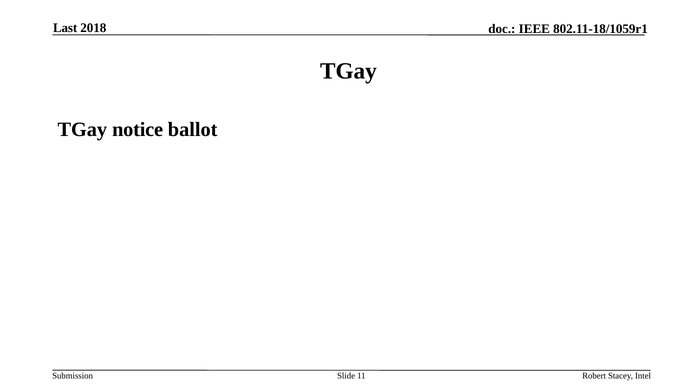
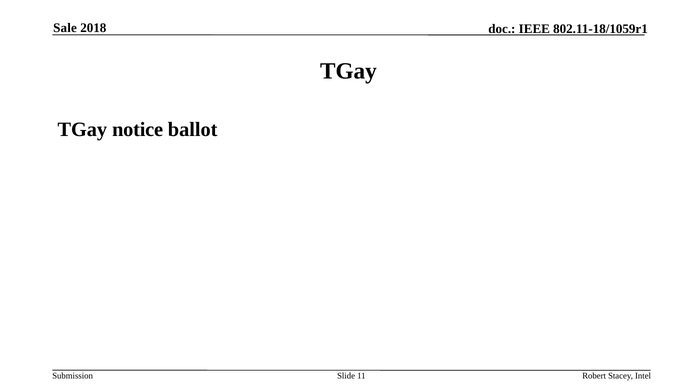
Last: Last -> Sale (65, 28)
